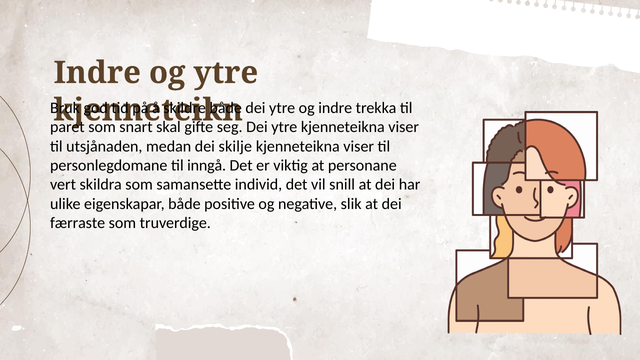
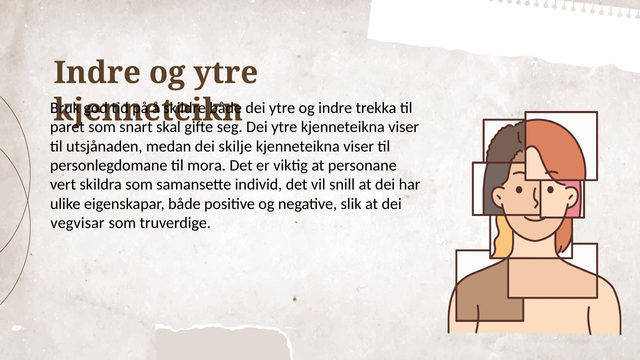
inngå: inngå -> mora (207, 165)
færraste: færraste -> vegvisar (77, 223)
